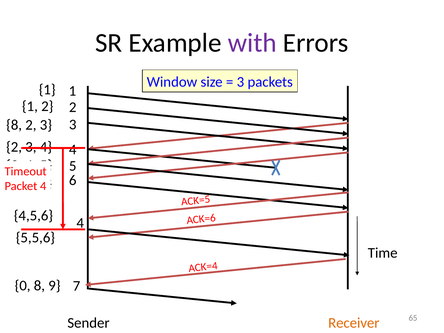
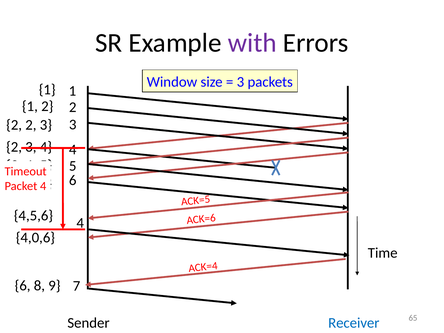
8: 8 -> 2 (14, 125)
5,5,6: 5,5,6 -> 4,0,6 (35, 238)
0: 0 -> 6 (23, 286)
Receiver colour: orange -> blue (354, 323)
